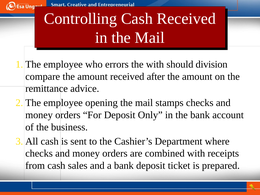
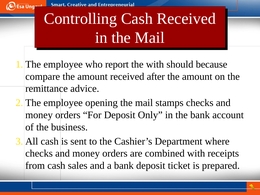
errors: errors -> report (117, 64)
division: division -> because (212, 64)
